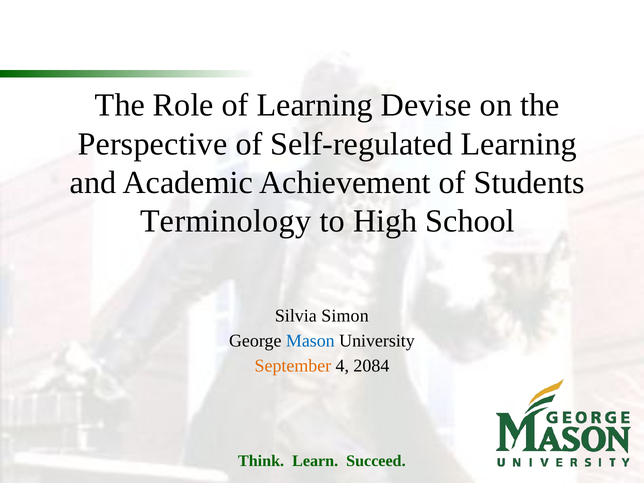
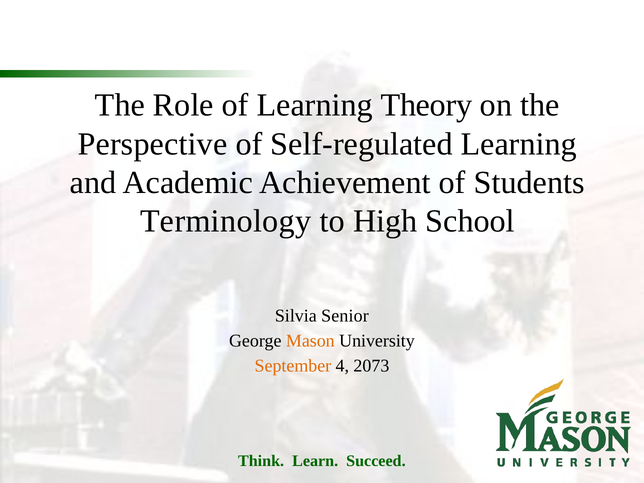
Devise: Devise -> Theory (427, 105)
Simon: Simon -> Senior (345, 316)
Mason colour: blue -> orange (310, 341)
2084: 2084 -> 2073 (371, 366)
